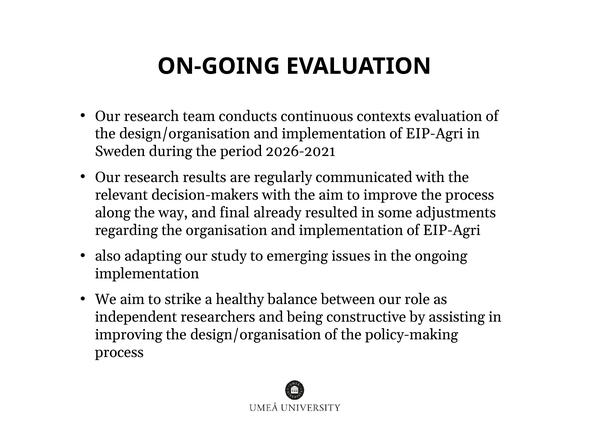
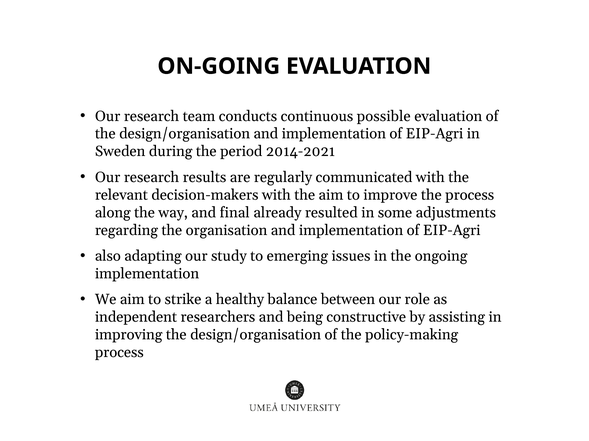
contexts: contexts -> possible (384, 116)
2026-2021: 2026-2021 -> 2014-2021 (301, 152)
